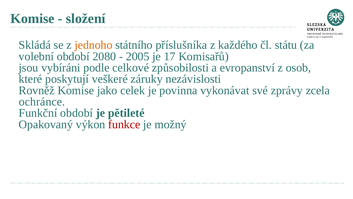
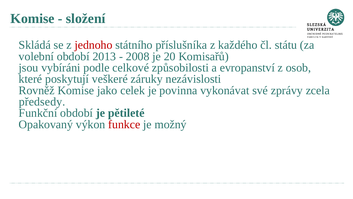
jednoho colour: orange -> red (93, 45)
2080: 2080 -> 2013 (104, 56)
2005: 2005 -> 2008 (138, 56)
17: 17 -> 20 (170, 56)
ochránce: ochránce -> předsedy (42, 102)
